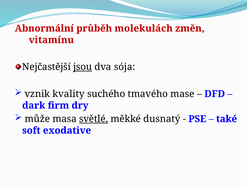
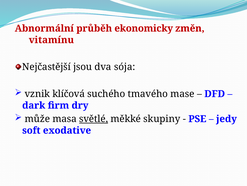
molekulách: molekulách -> ekonomicky (144, 28)
jsou underline: present -> none (83, 67)
kvality: kvality -> klíčová (69, 94)
dusnatý: dusnatý -> skupiny (162, 118)
také: také -> jedy (226, 118)
